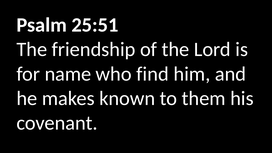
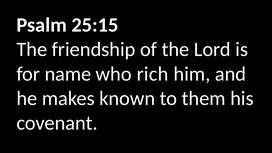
25:51: 25:51 -> 25:15 (95, 25)
find: find -> rich (152, 74)
